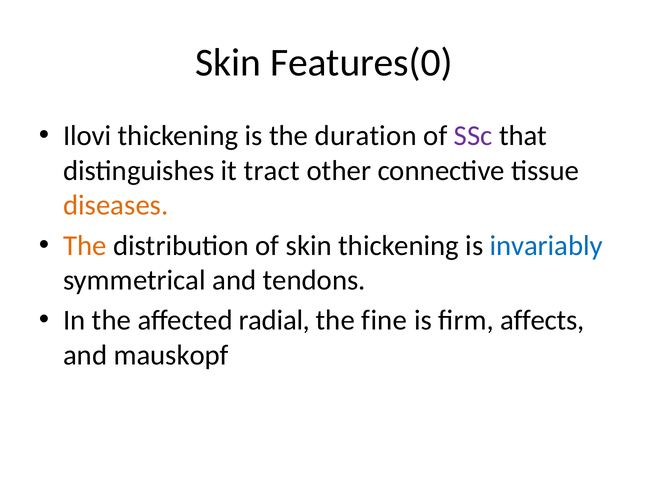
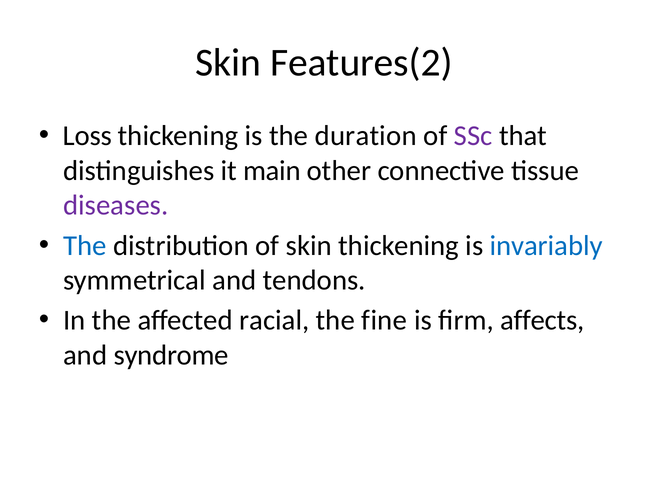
Features(0: Features(0 -> Features(2 (361, 63)
Ilovi: Ilovi -> Loss (87, 136)
tract: tract -> main (272, 171)
diseases colour: orange -> purple (116, 205)
The colour: orange -> blue (85, 246)
radial: radial -> racial (274, 320)
mauskopf: mauskopf -> syndrome (171, 355)
